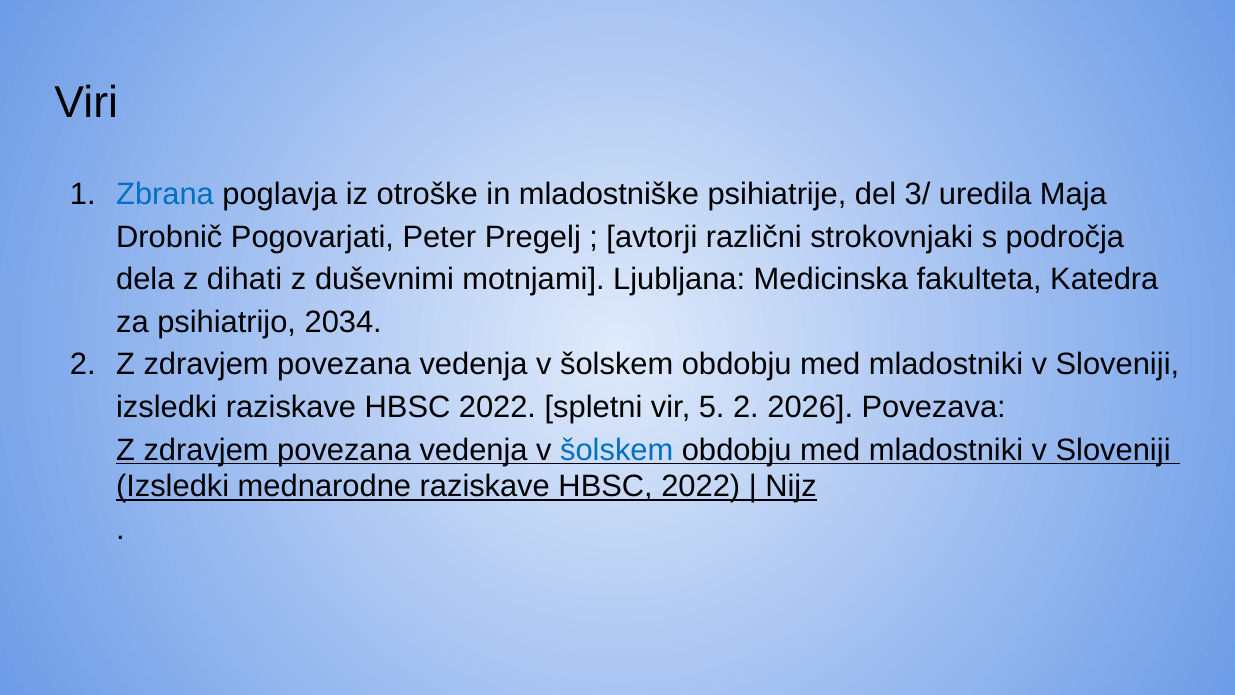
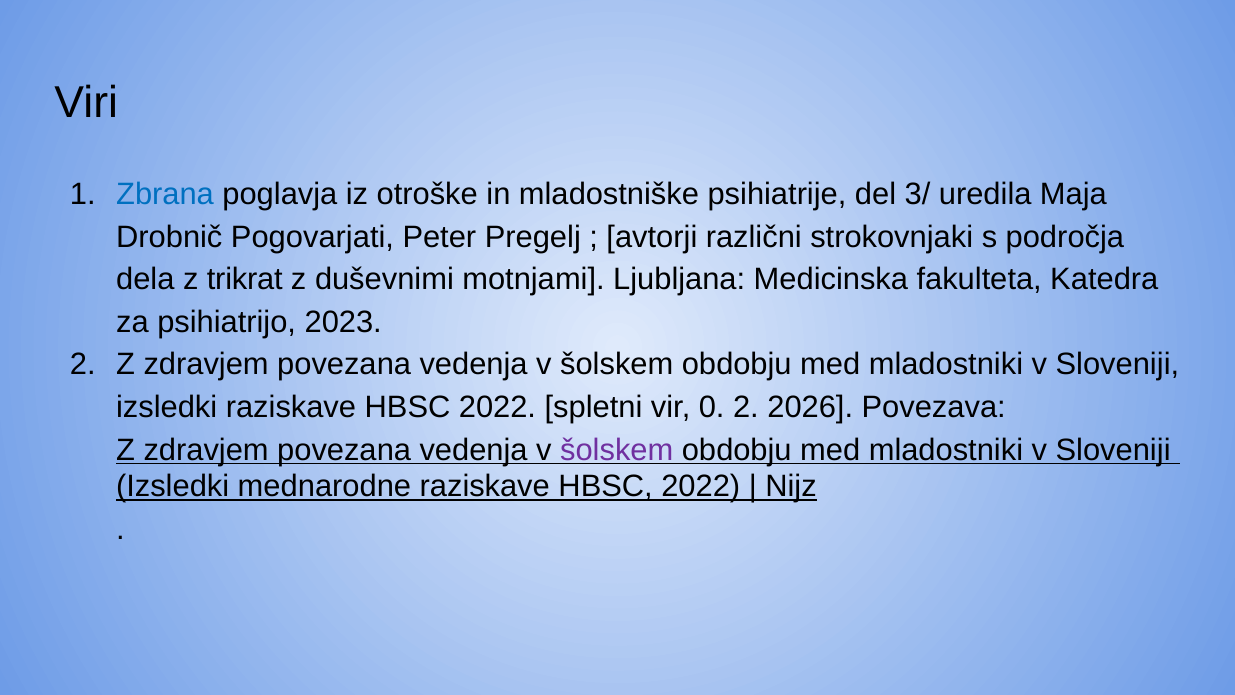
dihati: dihati -> trikrat (245, 279)
2034: 2034 -> 2023 (343, 322)
5: 5 -> 0 (712, 407)
šolskem colour: blue -> purple (617, 450)
